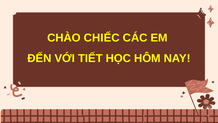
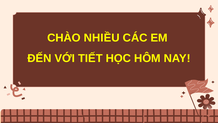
CHIẾC: CHIẾC -> NHIỀU (102, 38)
